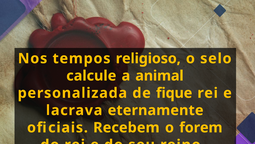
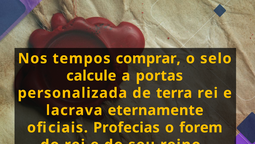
religioso: religioso -> comprar (148, 58)
animal: animal -> portas (159, 75)
fique: fique -> terra (174, 93)
Recebem: Recebem -> Profecias (126, 127)
